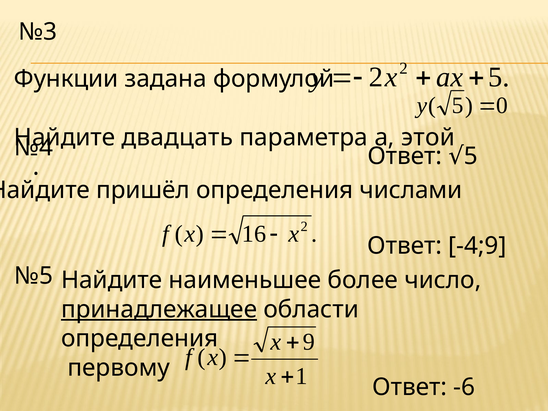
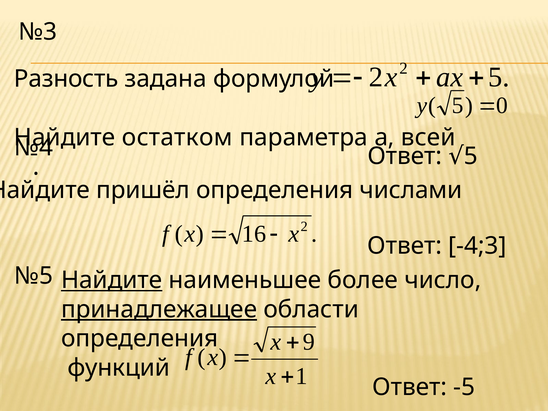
Функции: Функции -> Разность (66, 79)
двадцать: двадцать -> остатком (177, 137)
этой: этой -> всей (428, 137)
-4;9: -4;9 -> -4;3 (477, 246)
Найдите underline: none -> present (112, 280)
первому: первому -> функций (119, 368)
-6: -6 -> -5 (464, 387)
